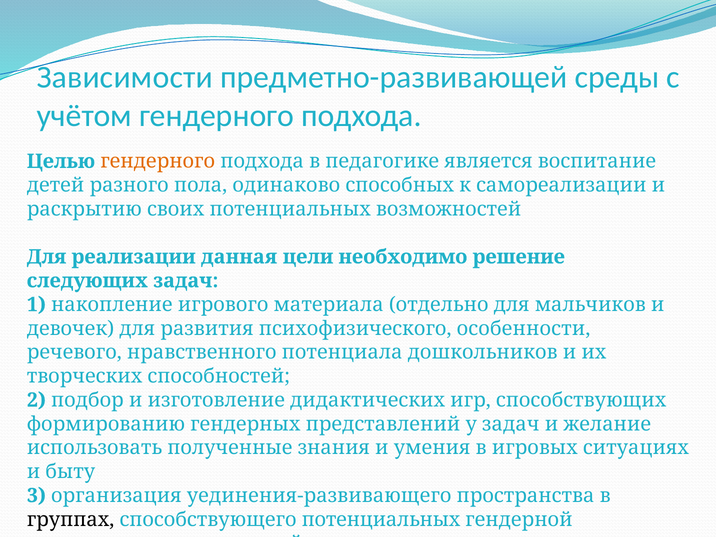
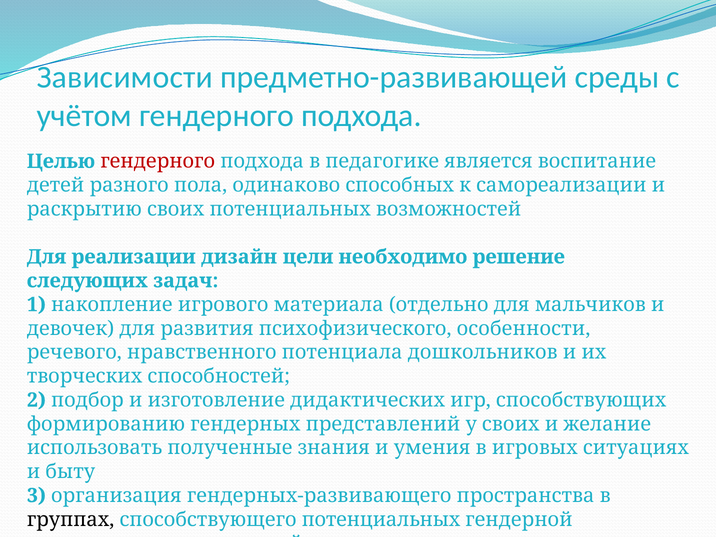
гендерного colour: orange -> red (158, 161)
данная: данная -> дизайн (239, 257)
у задач: задач -> своих (511, 424)
уединения-развивающего: уединения-развивающего -> гендерных-развивающего (319, 496)
